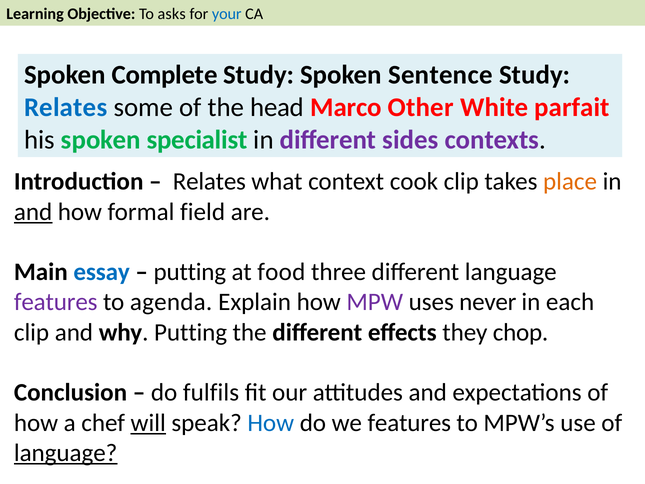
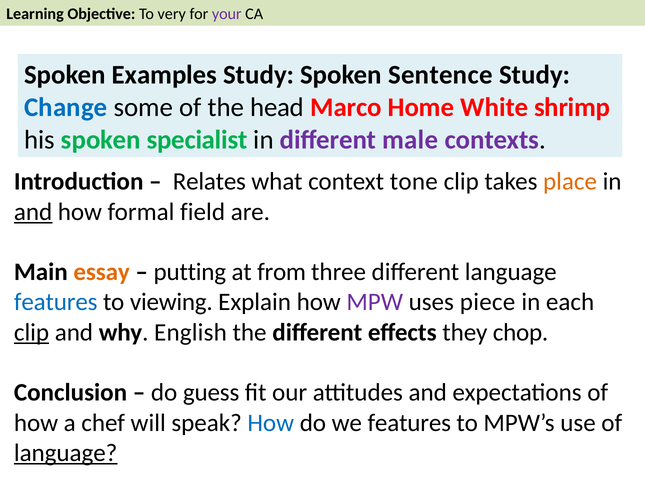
asks: asks -> very (172, 14)
your colour: blue -> purple (227, 14)
Complete: Complete -> Examples (164, 75)
Relates: Relates -> Change (66, 107)
Other: Other -> Home (421, 107)
parfait: parfait -> shrimp (572, 107)
sides: sides -> male (410, 140)
cook: cook -> tone (414, 182)
essay colour: blue -> orange (102, 272)
food: food -> from (282, 272)
features colour: purple -> blue (56, 302)
agenda: agenda -> viewing (171, 302)
never: never -> piece (488, 302)
clip underline: none -> present (32, 332)
why Putting: Putting -> English (190, 332)
fulfils: fulfils -> guess (211, 392)
will underline: present -> none (148, 422)
